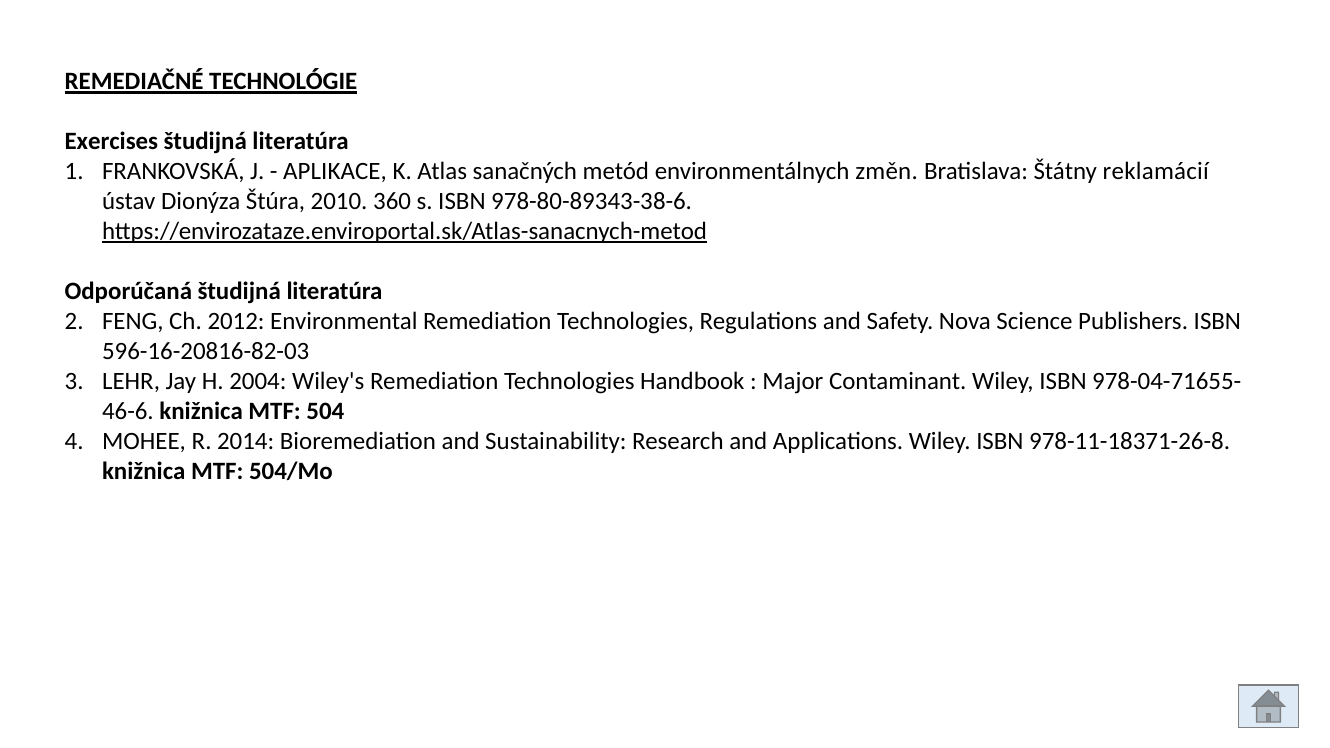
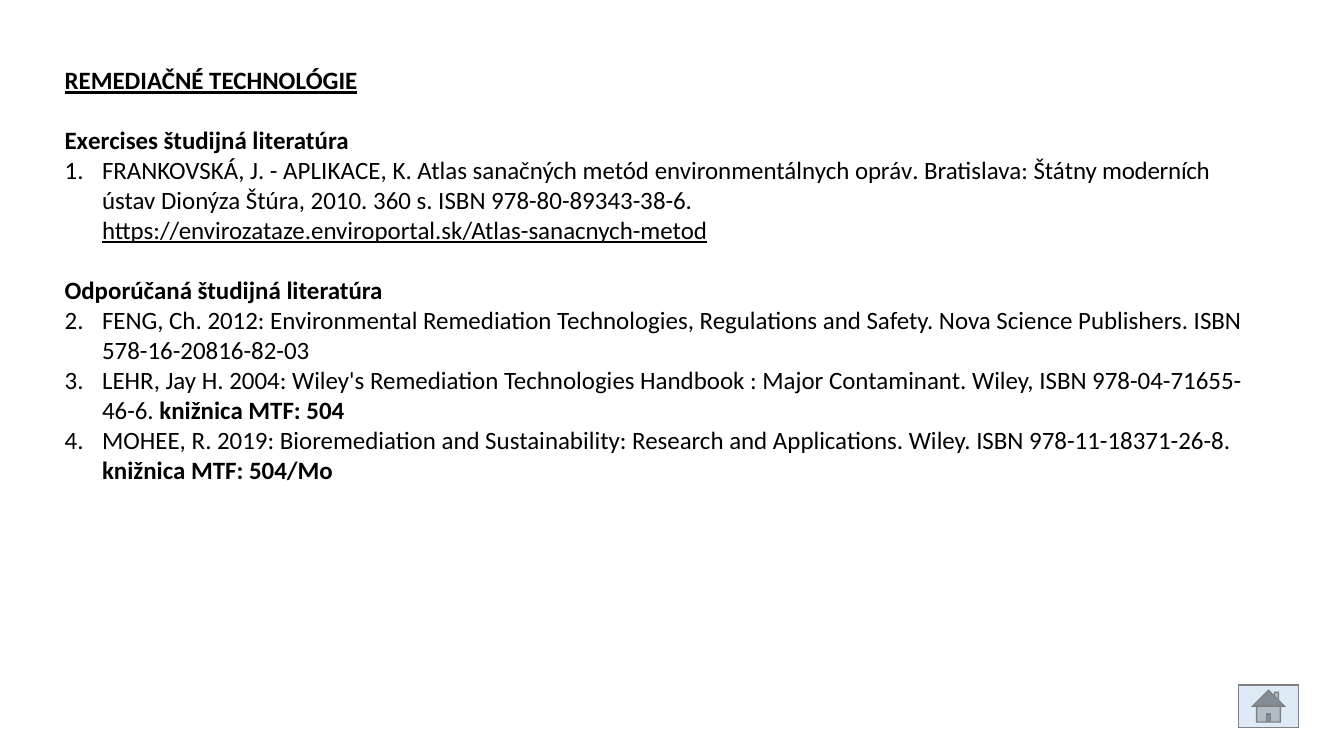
změn: změn -> opráv (887, 171)
reklamácií: reklamácií -> moderních (1156, 171)
596-16-20816-82-03: 596-16-20816-82-03 -> 578-16-20816-82-03 (206, 351)
2014: 2014 -> 2019 (246, 441)
